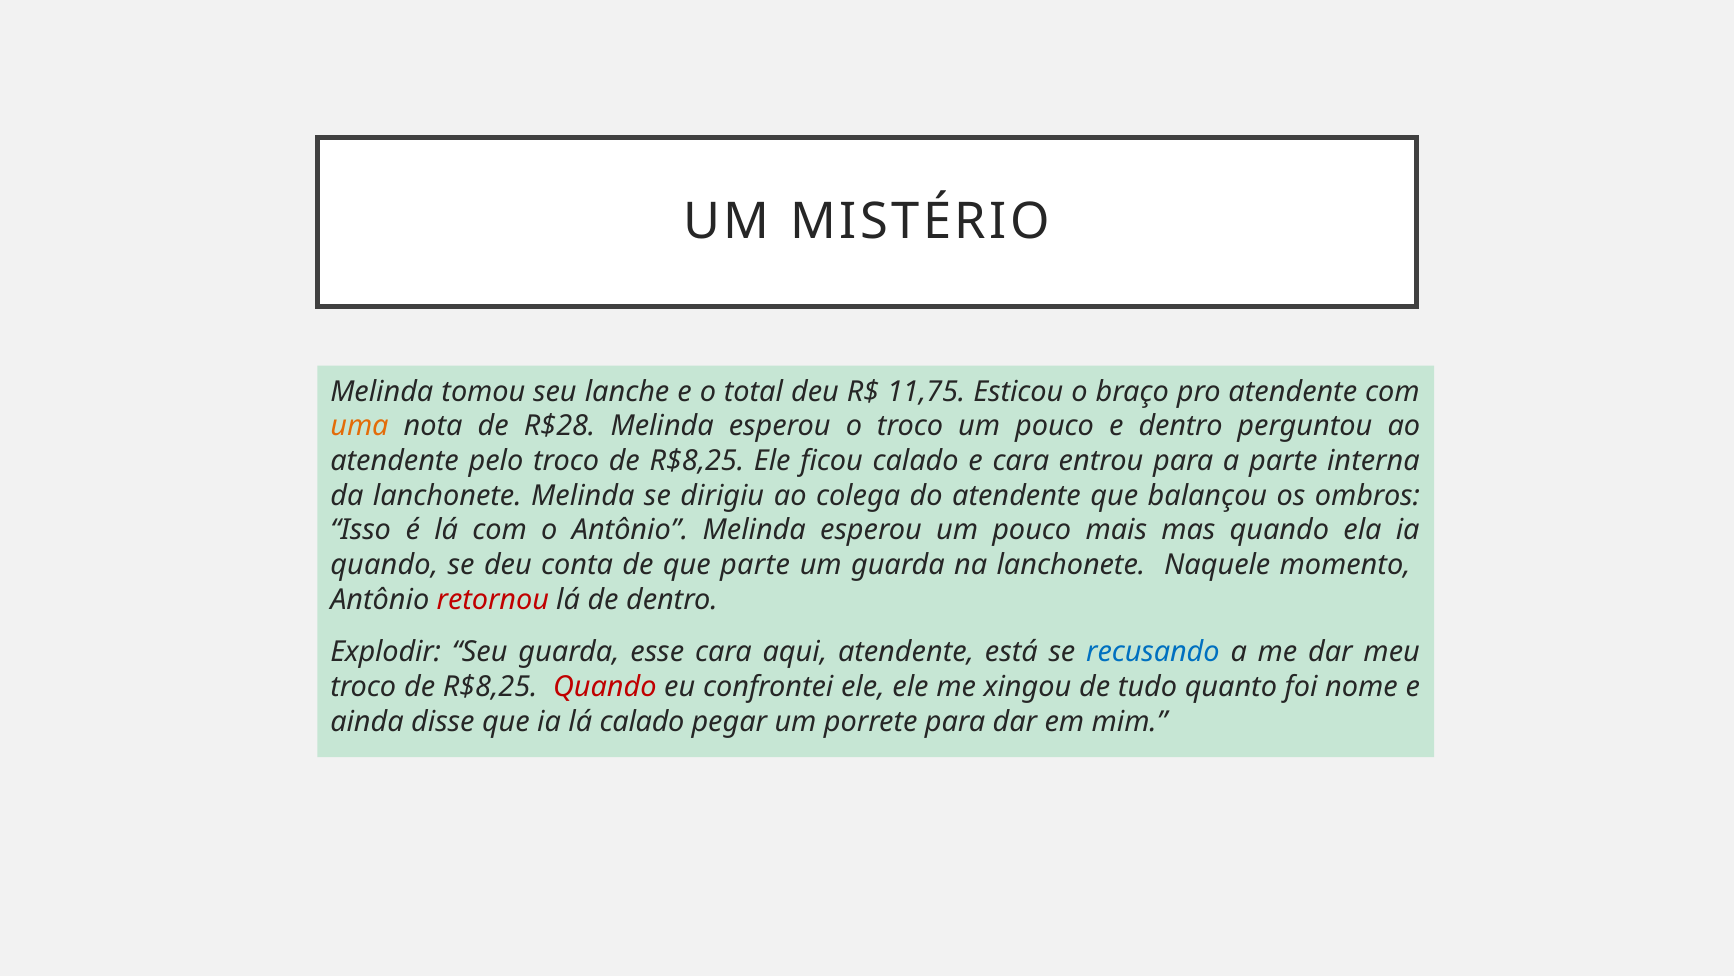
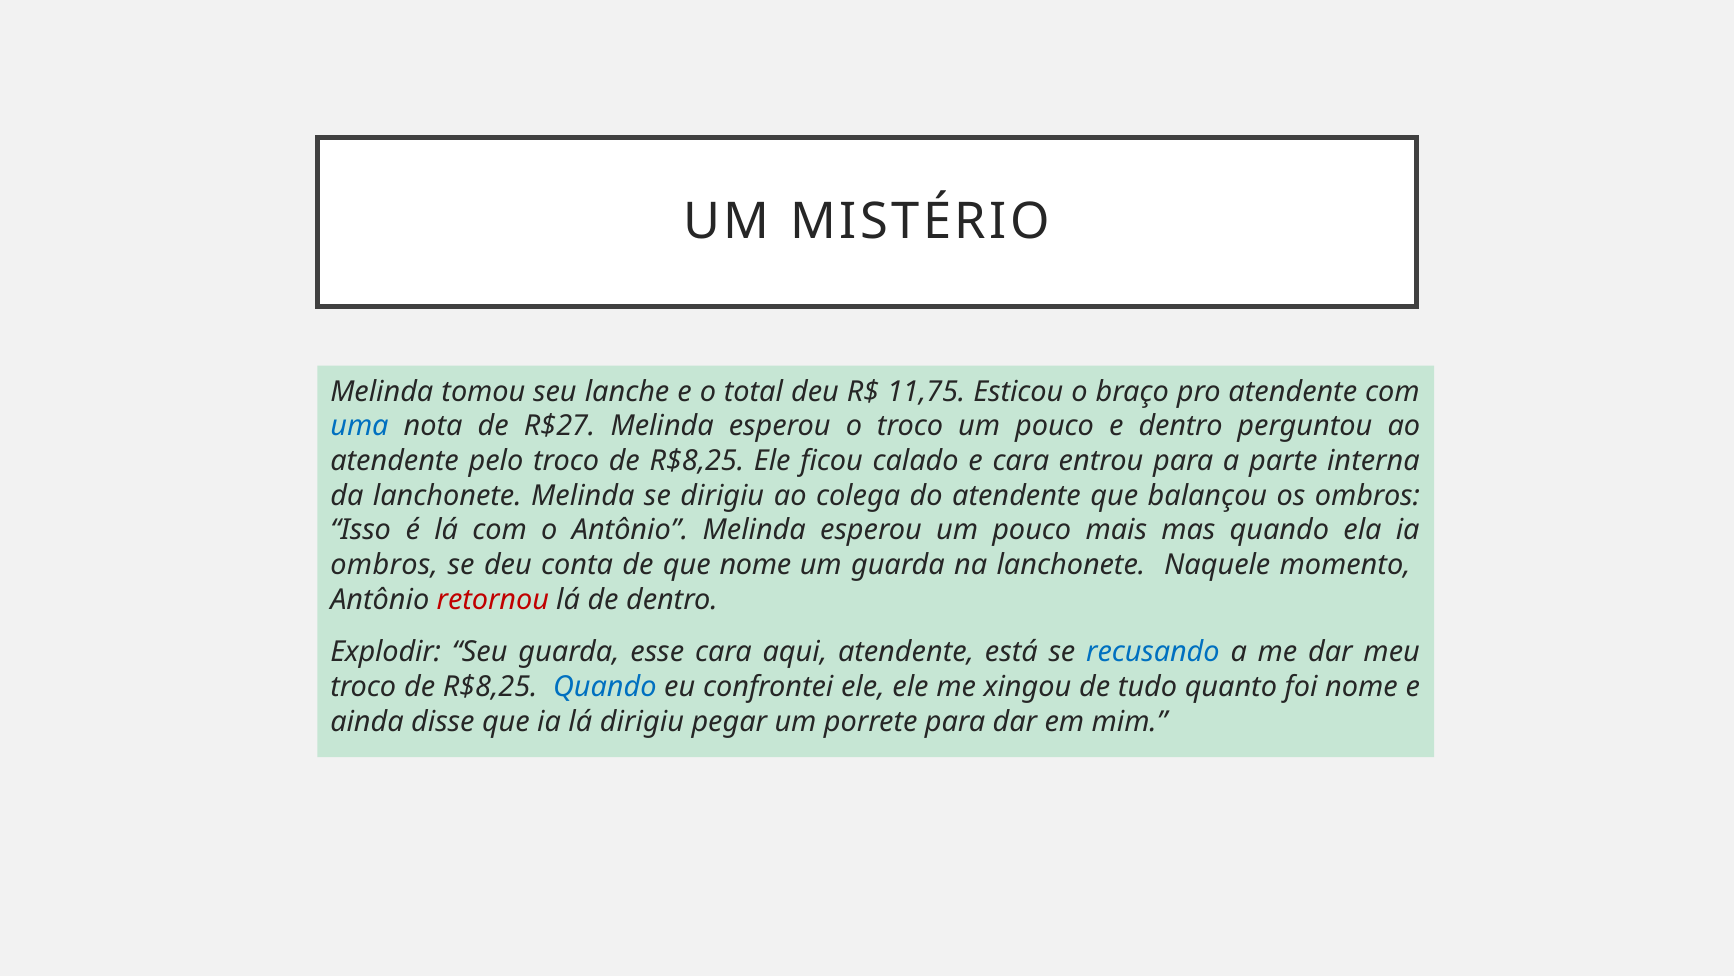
uma colour: orange -> blue (359, 426)
R$28: R$28 -> R$27 (560, 426)
quando: quando -> ombros (384, 565)
que parte: parte -> nome (755, 565)
Quando colour: red -> blue (605, 687)
lá calado: calado -> dirigiu (642, 721)
